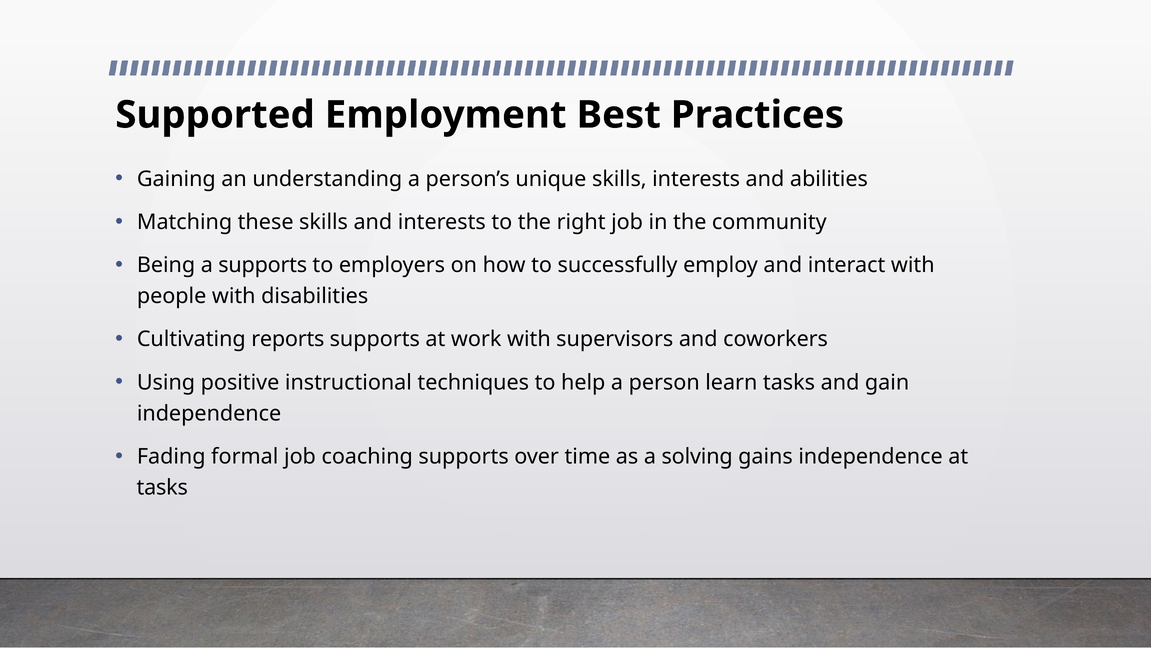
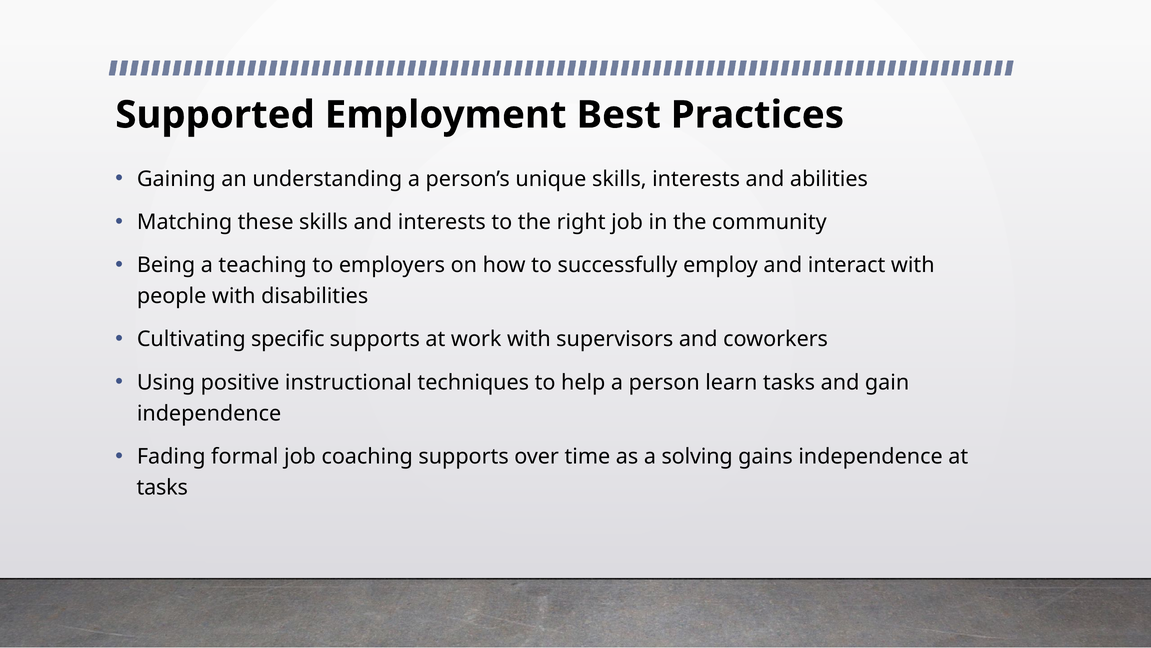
a supports: supports -> teaching (263, 265)
reports: reports -> specific (288, 339)
